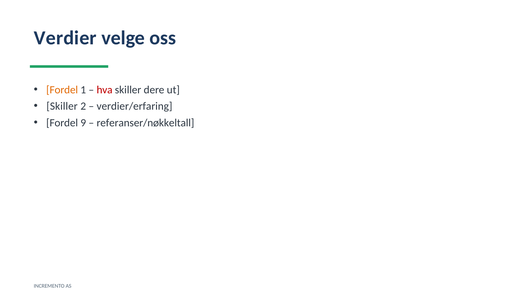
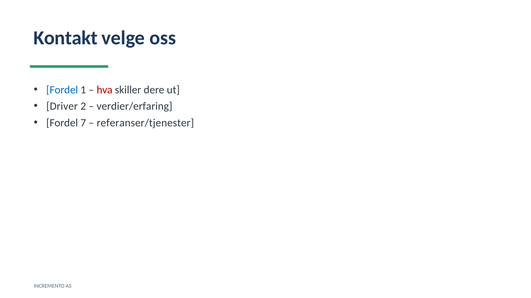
Verdier: Verdier -> Kontakt (66, 38)
Fordel colour: orange -> blue (62, 90)
Skiller: Skiller -> Driver (62, 107)
9: 9 -> 7 (83, 123)
referanser/nøkkeltall: referanser/nøkkeltall -> referanser/tjenester (145, 123)
